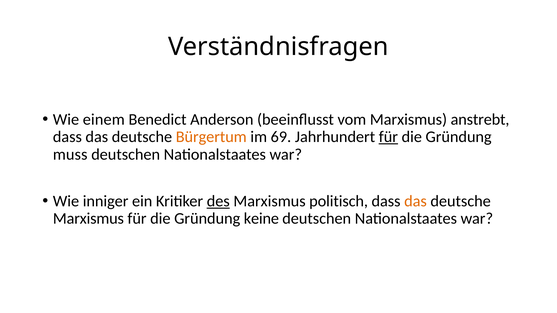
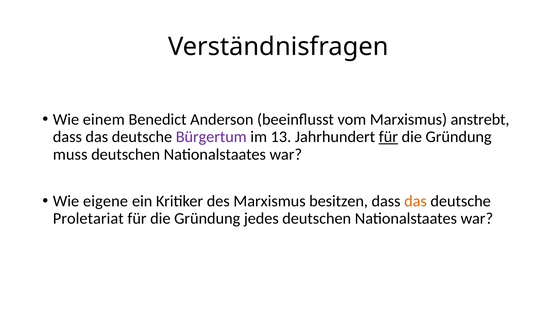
Bürgertum colour: orange -> purple (211, 137)
69: 69 -> 13 (281, 137)
inniger: inniger -> eigene (105, 201)
des underline: present -> none (218, 201)
politisch: politisch -> besitzen (339, 201)
Marxismus: Marxismus -> Proletariat (88, 219)
keine: keine -> jedes (261, 219)
